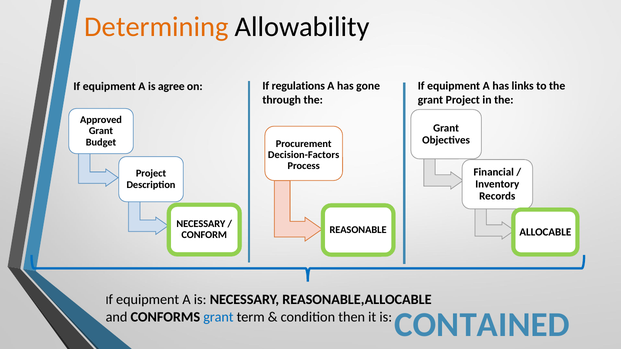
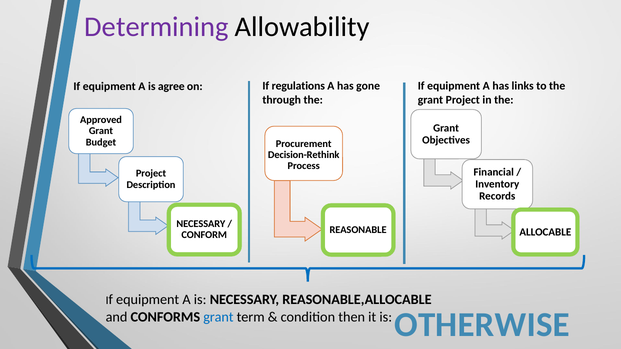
Determining colour: orange -> purple (156, 27)
Decision-Factors: Decision-Factors -> Decision-Rethink (304, 155)
CONTAINED: CONTAINED -> OTHERWISE (482, 325)
